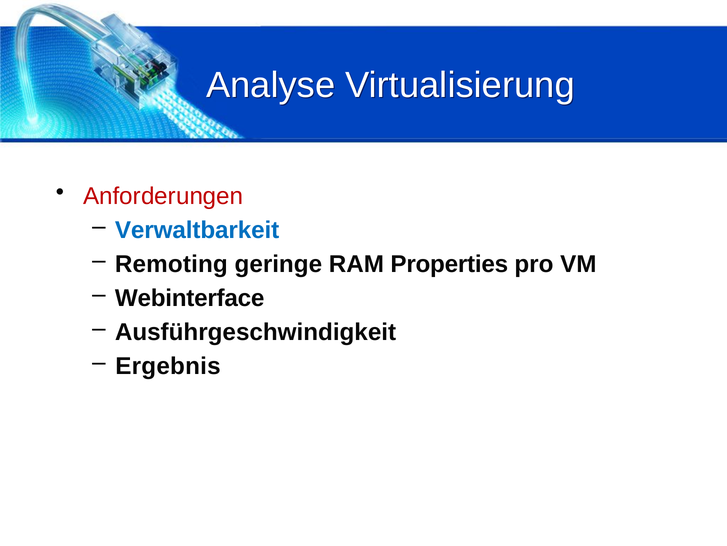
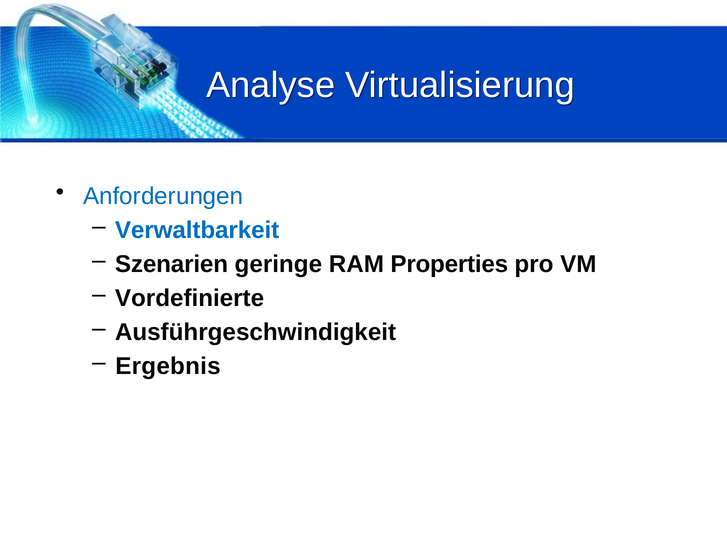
Anforderungen colour: red -> blue (163, 196)
Remoting: Remoting -> Szenarien (172, 264)
Webinterface: Webinterface -> Vordefinierte (190, 298)
